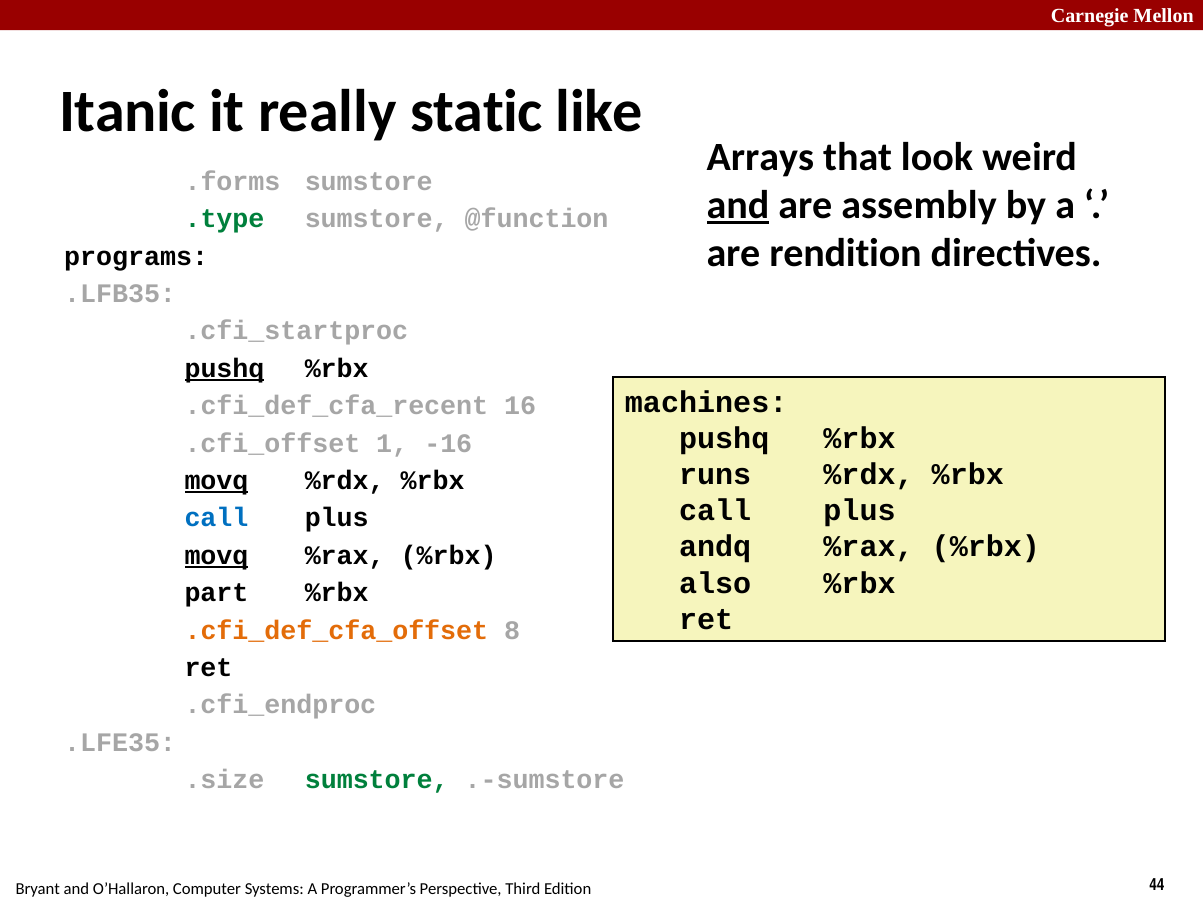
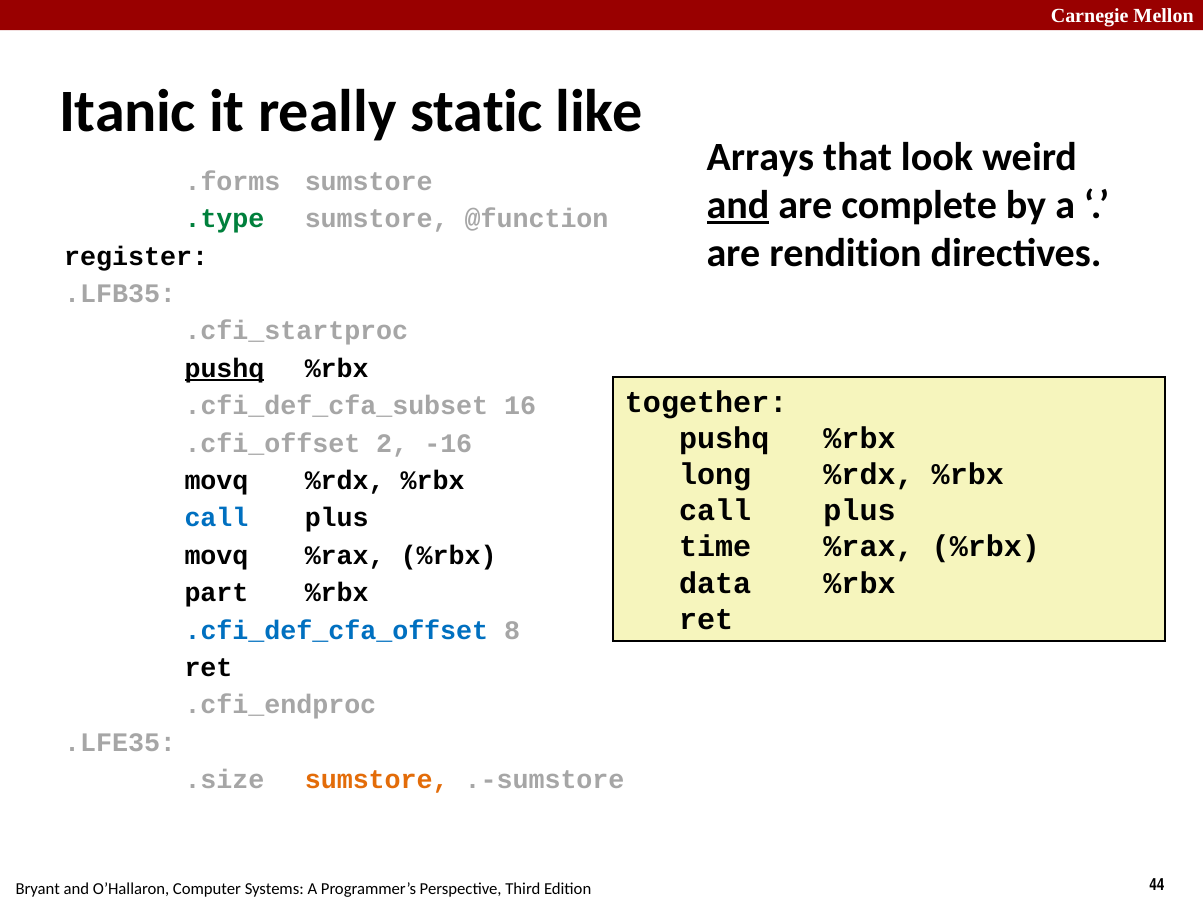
assembly: assembly -> complete (919, 205)
programs: programs -> register (136, 256)
machines: machines -> together (706, 403)
.cfi_def_cfa_recent: .cfi_def_cfa_recent -> .cfi_def_cfa_subset (336, 406)
1: 1 -> 2 (392, 443)
runs: runs -> long (715, 475)
movq underline: present -> none (216, 481)
andq: andq -> time (715, 547)
movq underline: present -> none (216, 556)
also: also -> data (715, 583)
.cfi_def_cfa_offset colour: orange -> blue (336, 630)
sumstore colour: green -> orange (377, 780)
